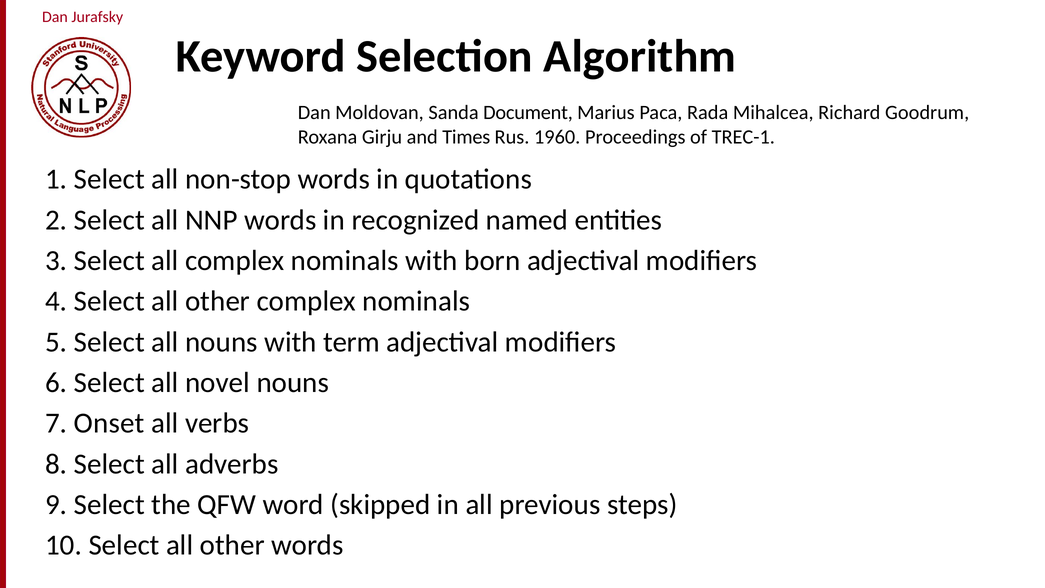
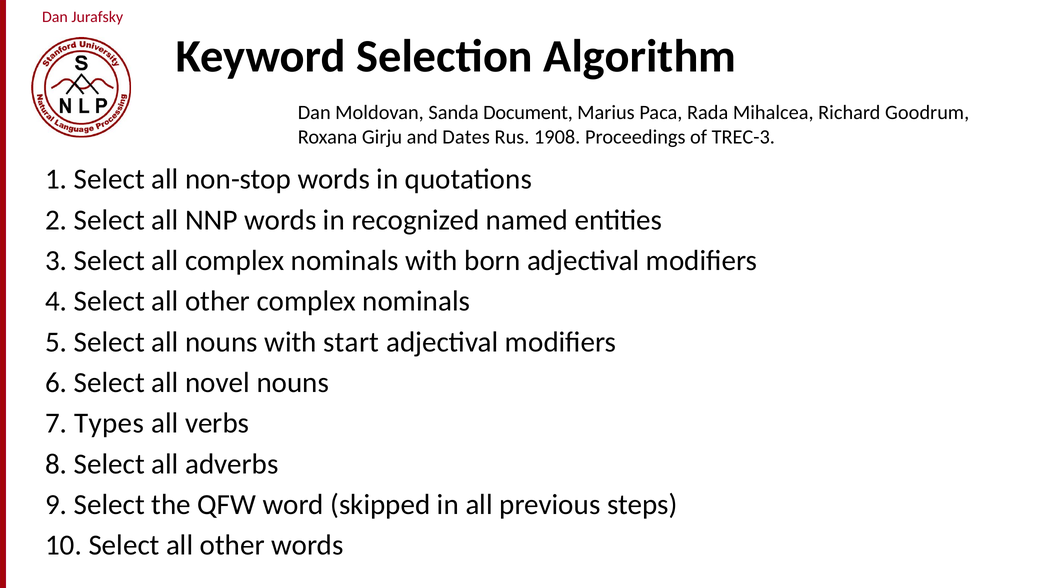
Times: Times -> Dates (466, 137)
1960: 1960 -> 1908 (557, 137)
TREC-1: TREC-1 -> TREC-3 (743, 137)
term: term -> start (351, 342)
Onset: Onset -> Types (109, 423)
